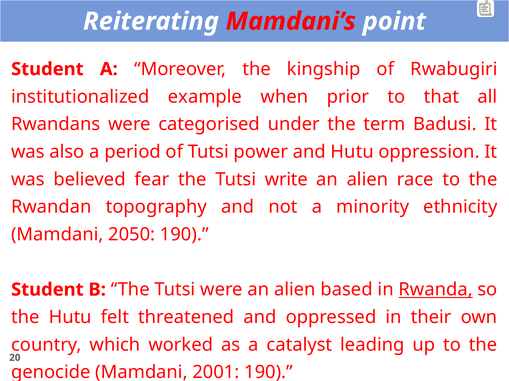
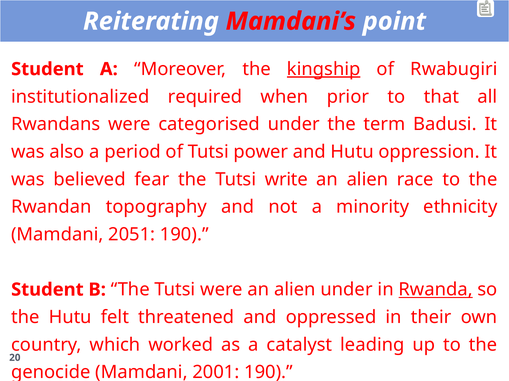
kingship underline: none -> present (324, 69)
example: example -> required (205, 97)
2050: 2050 -> 2051 (132, 235)
alien based: based -> under (347, 290)
